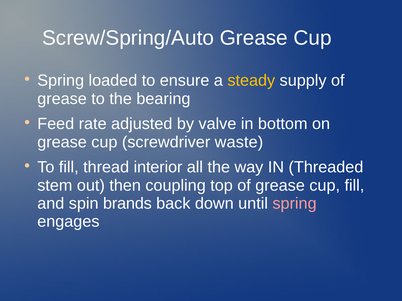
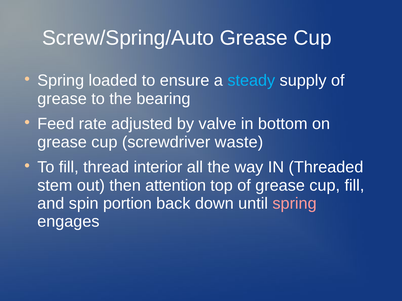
steady colour: yellow -> light blue (251, 81)
coupling: coupling -> attention (176, 186)
brands: brands -> portion (127, 204)
